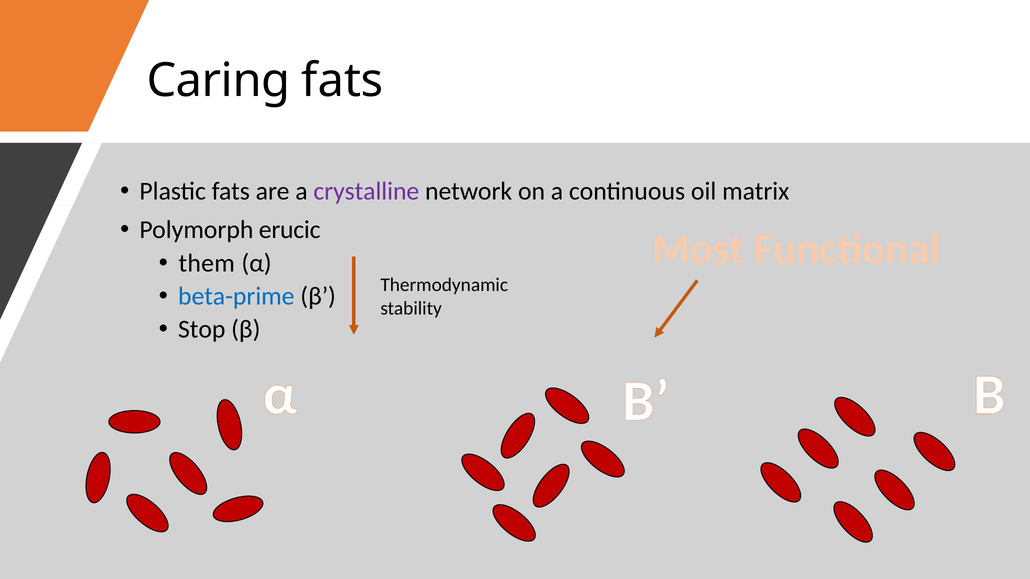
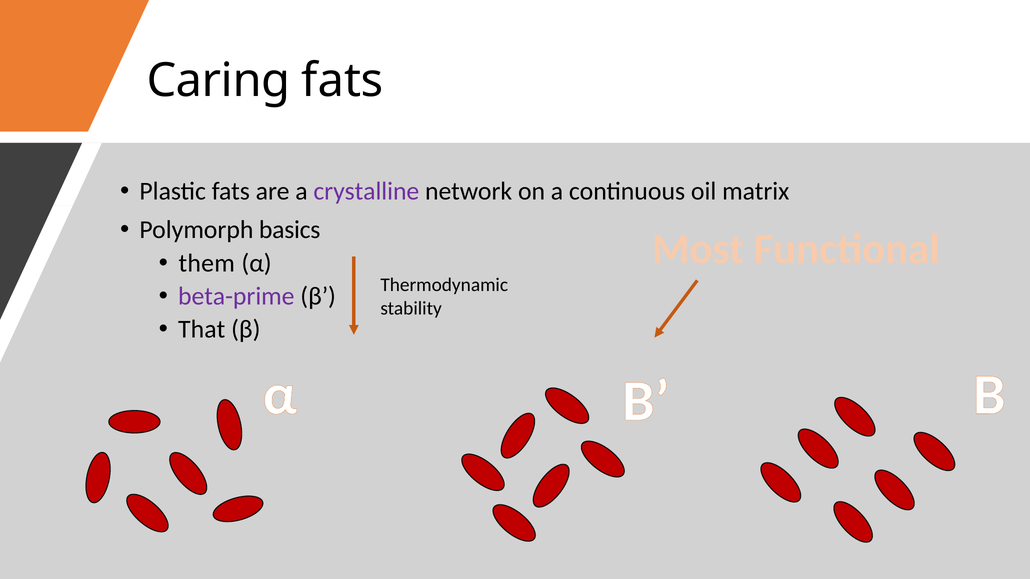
erucic: erucic -> basics (290, 230)
beta-prime colour: blue -> purple (236, 296)
Stop: Stop -> That (202, 330)
